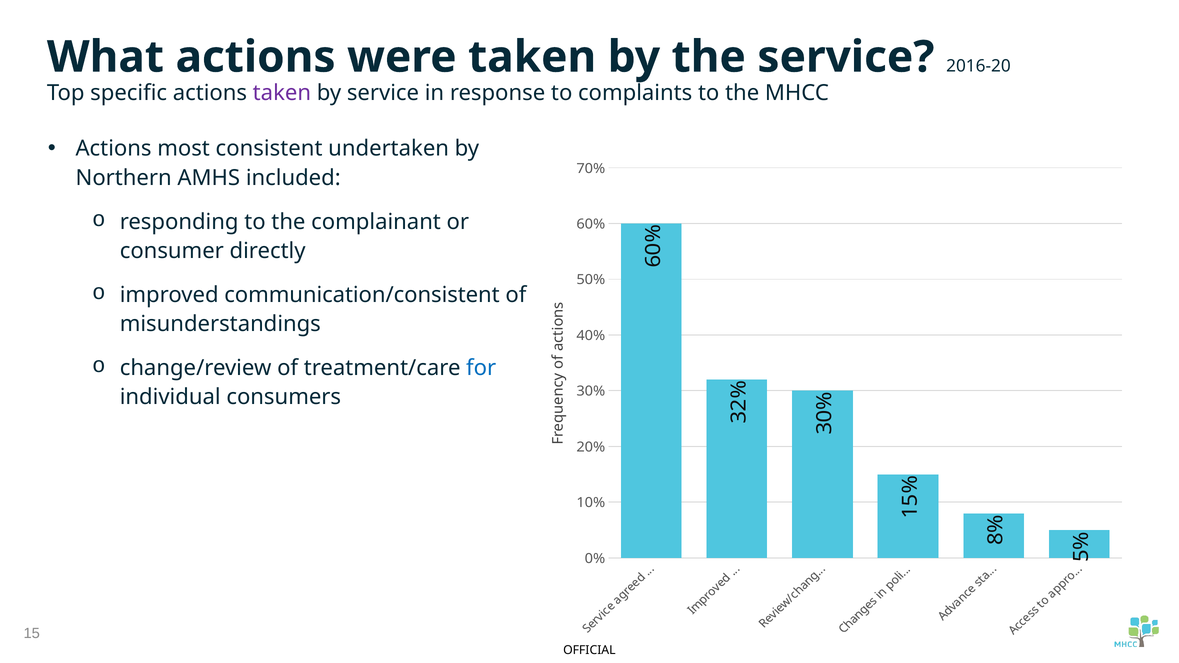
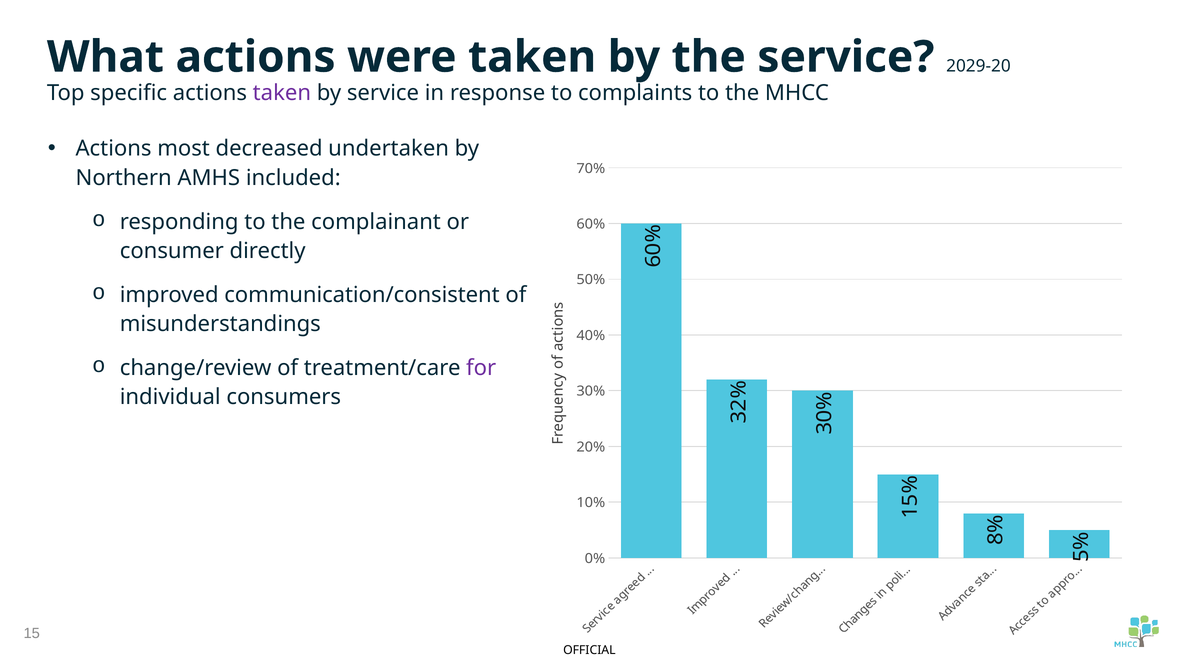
2016-20: 2016-20 -> 2029-20 (978, 66)
consistent: consistent -> decreased (269, 149)
for colour: blue -> purple (481, 368)
